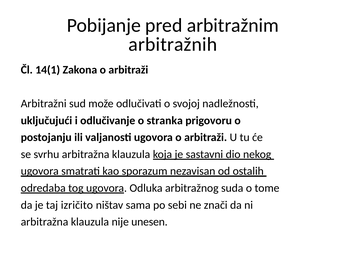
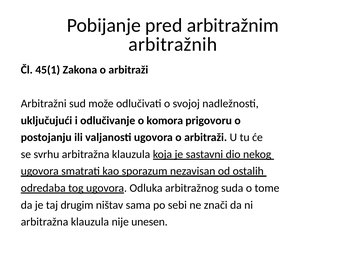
14(1: 14(1 -> 45(1 (48, 70)
stranka: stranka -> komora (165, 121)
izričito: izričito -> drugim (77, 205)
